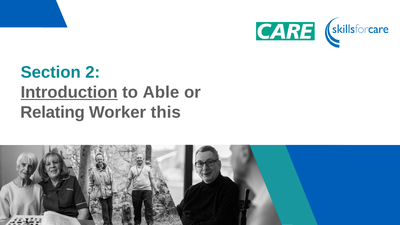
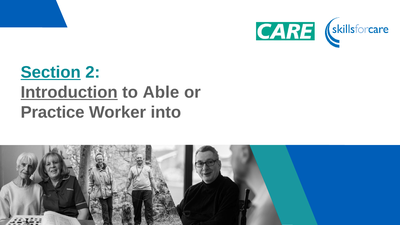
Section underline: none -> present (51, 72)
Relating: Relating -> Practice (53, 112)
this: this -> into (166, 112)
